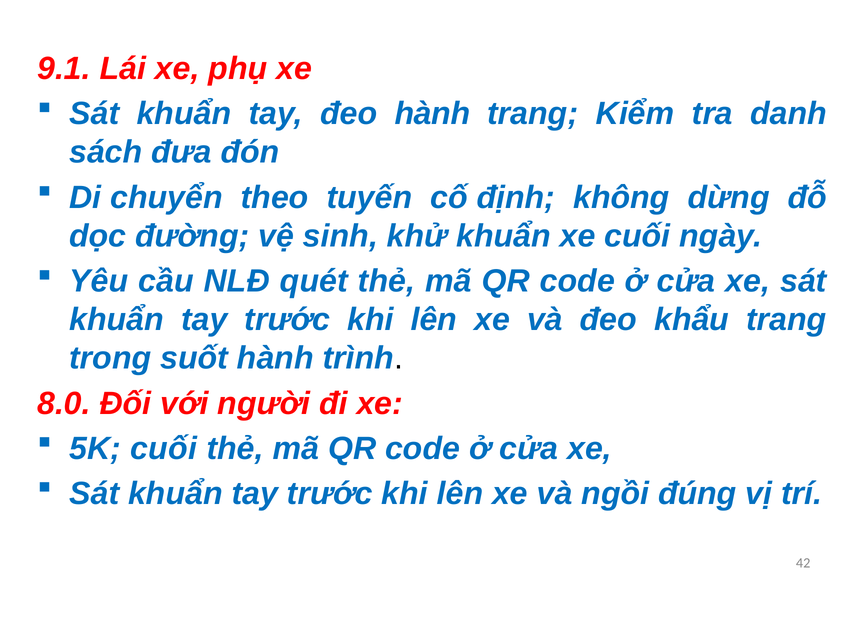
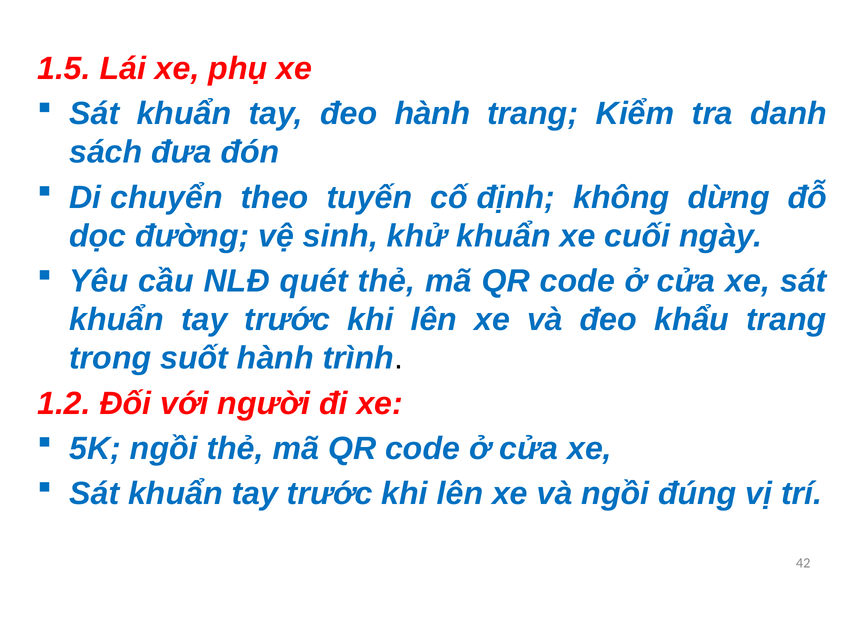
9.1: 9.1 -> 1.5 (64, 69)
8.0: 8.0 -> 1.2 (64, 403)
5K cuối: cuối -> ngồi (164, 448)
